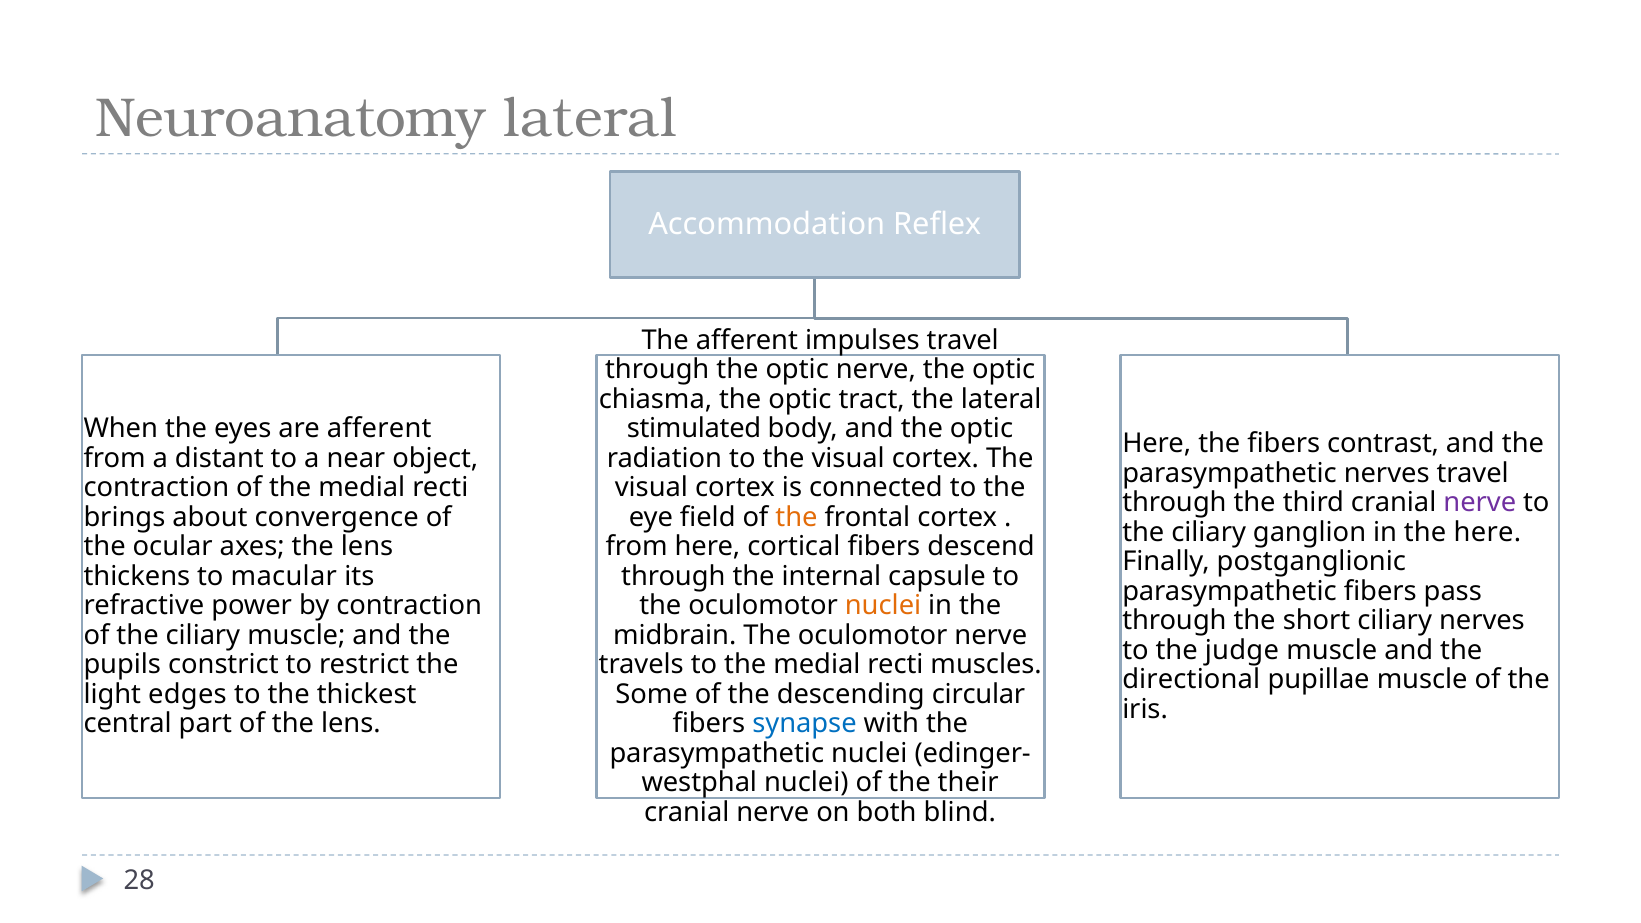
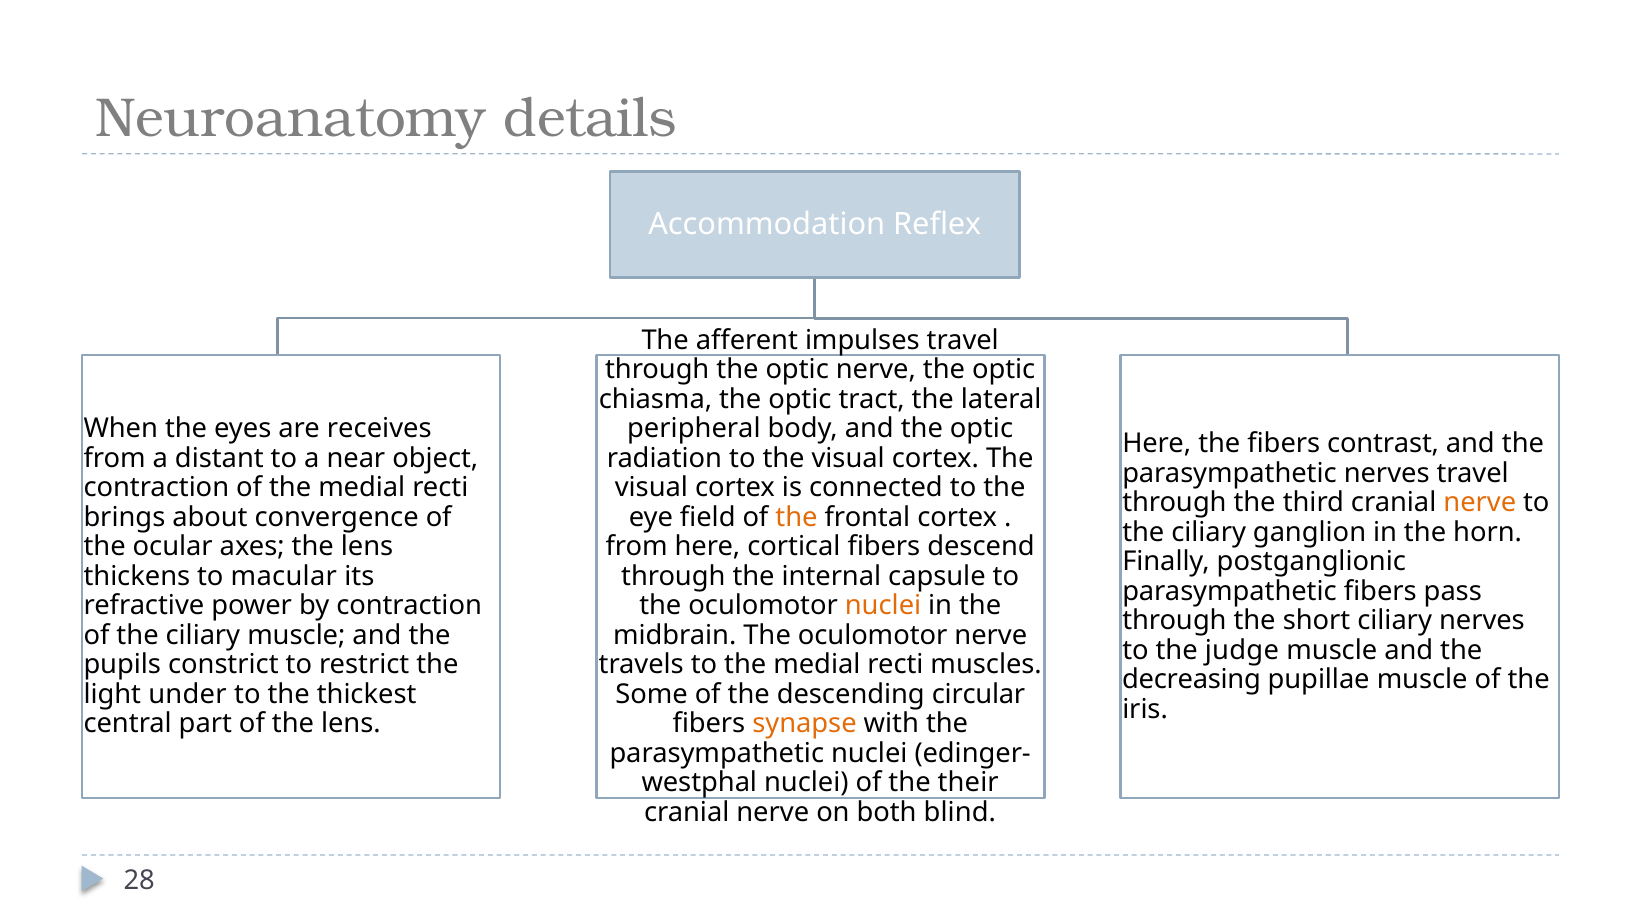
Neuroanatomy lateral: lateral -> details (590, 118)
are afferent: afferent -> receives (379, 429)
stimulated: stimulated -> peripheral (694, 429)
nerve colour: purple -> orange (1480, 503)
the here: here -> horn (1488, 532)
directional: directional -> decreasing (1191, 680)
edges: edges -> under (187, 695)
synapse colour: blue -> orange (805, 724)
